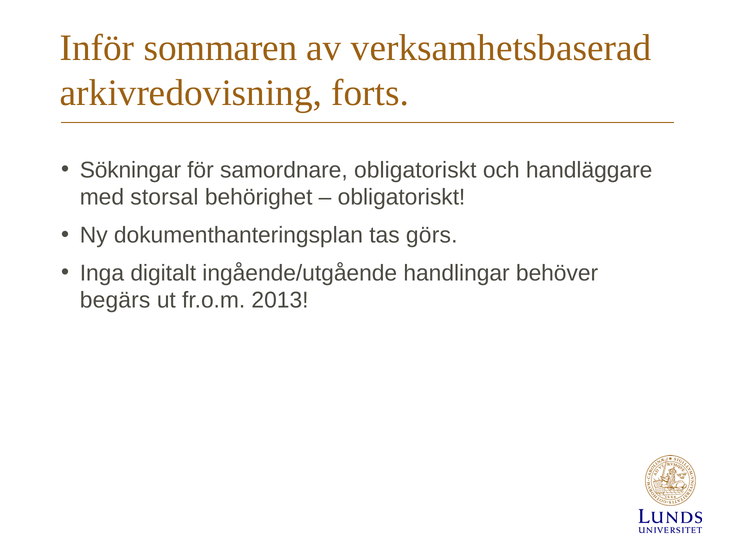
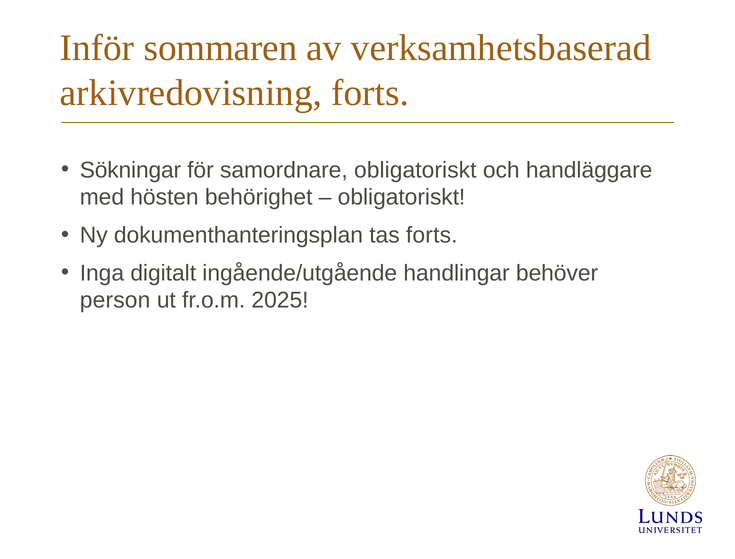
storsal: storsal -> hösten (164, 197)
tas görs: görs -> forts (432, 235)
begärs: begärs -> person (115, 300)
2013: 2013 -> 2025 (280, 300)
